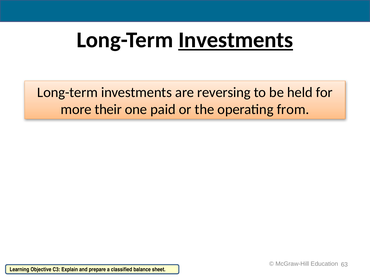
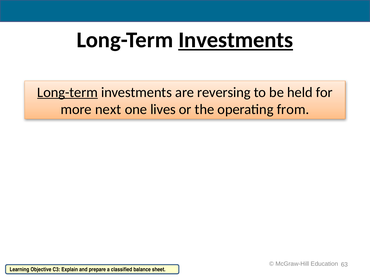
Long-term underline: none -> present (68, 92)
their: their -> next (108, 110)
paid: paid -> lives (163, 110)
